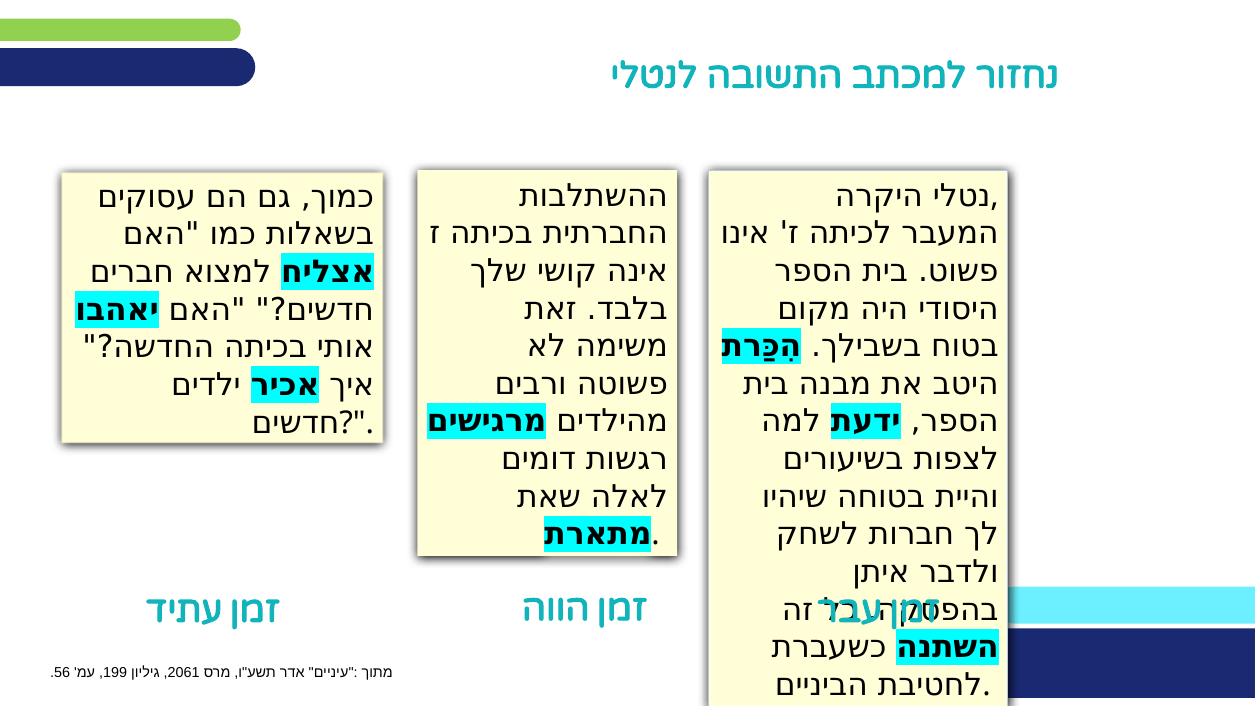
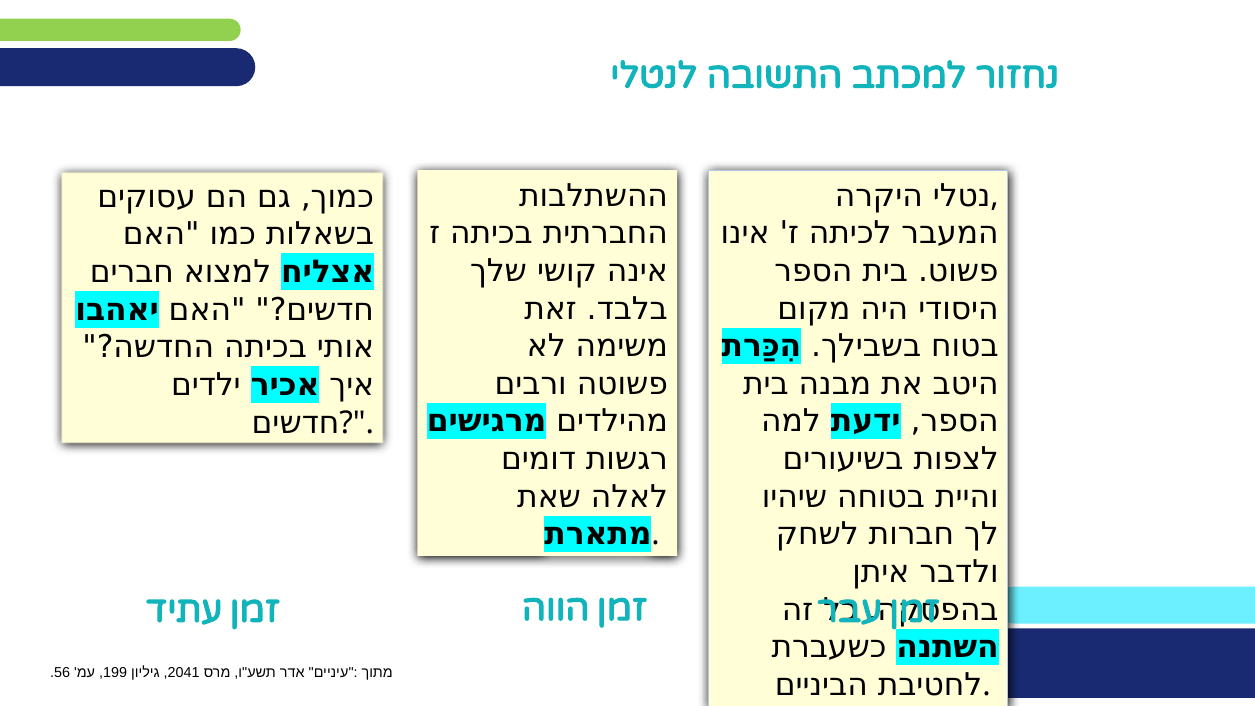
2061: 2061 -> 2041 (184, 673)
